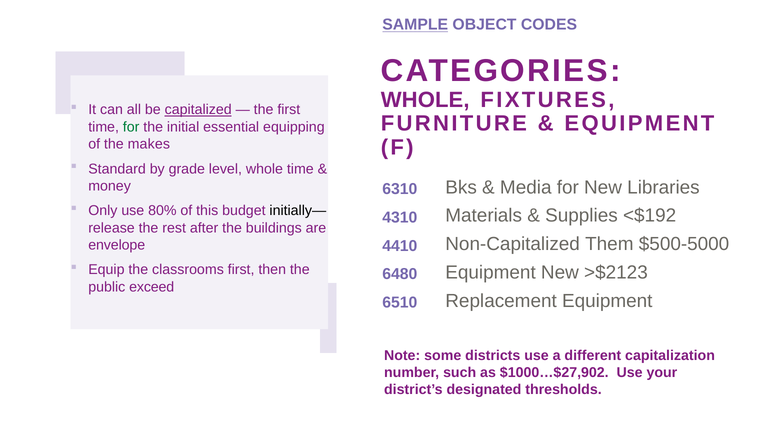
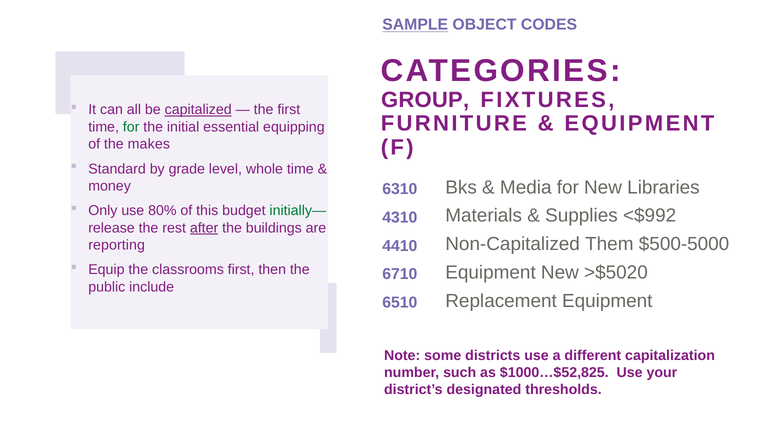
WHOLE: WHOLE -> GROUP (425, 100)
initially— colour: black -> green (298, 211)
<$192: <$192 -> <$992 (650, 216)
after underline: none -> present (204, 228)
envelope: envelope -> reporting (117, 245)
6480: 6480 -> 6710 (400, 274)
>$2123: >$2123 -> >$5020 (616, 272)
exceed: exceed -> include (152, 287)
$1000…$27,902: $1000…$27,902 -> $1000…$52,825 (554, 373)
